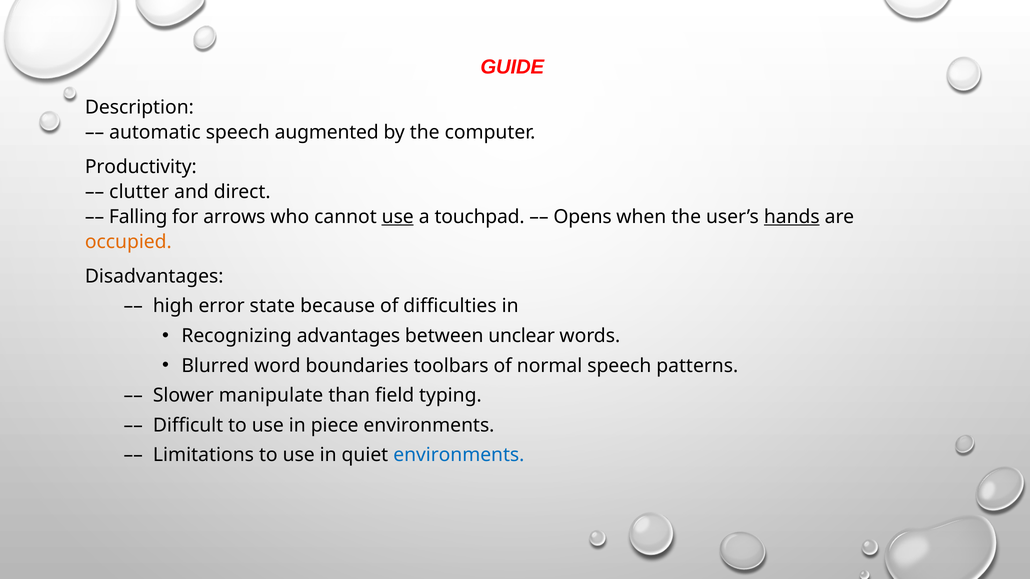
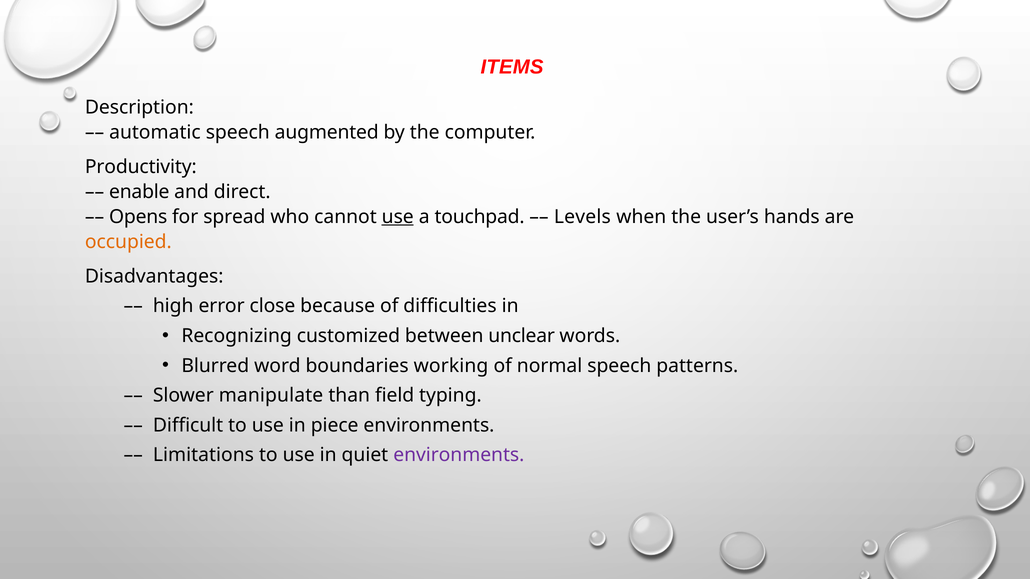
GUIDE: GUIDE -> ITEMS (512, 67)
clutter: clutter -> enable (139, 192)
Falling: Falling -> Opens (138, 217)
arrows: arrows -> spread (234, 217)
Opens: Opens -> Levels (582, 217)
hands underline: present -> none (792, 217)
state: state -> close (272, 306)
advantages: advantages -> customized (348, 336)
toolbars: toolbars -> working (451, 366)
environments colour: blue -> purple (459, 455)
